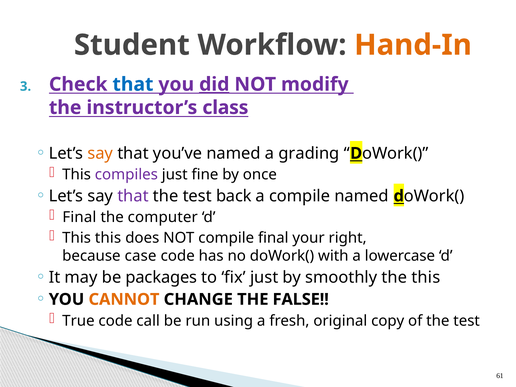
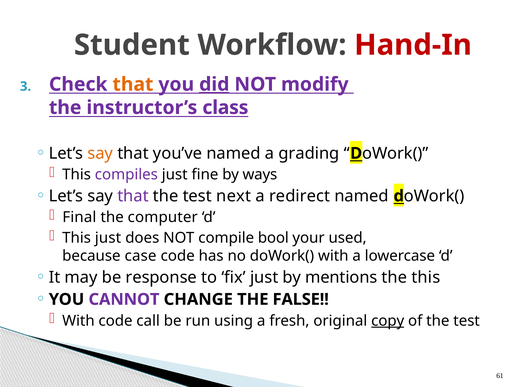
Hand-In colour: orange -> red (413, 45)
that colour: blue -> orange (133, 84)
once: once -> ways (260, 175)
back: back -> next (234, 196)
a compile: compile -> redirect (300, 196)
This this: this -> just (108, 238)
compile final: final -> bool (273, 238)
right: right -> used (348, 238)
packages: packages -> response (161, 277)
smoothly: smoothly -> mentions (341, 277)
CANNOT colour: orange -> purple (124, 299)
True: True -> With (78, 321)
copy underline: none -> present (388, 321)
